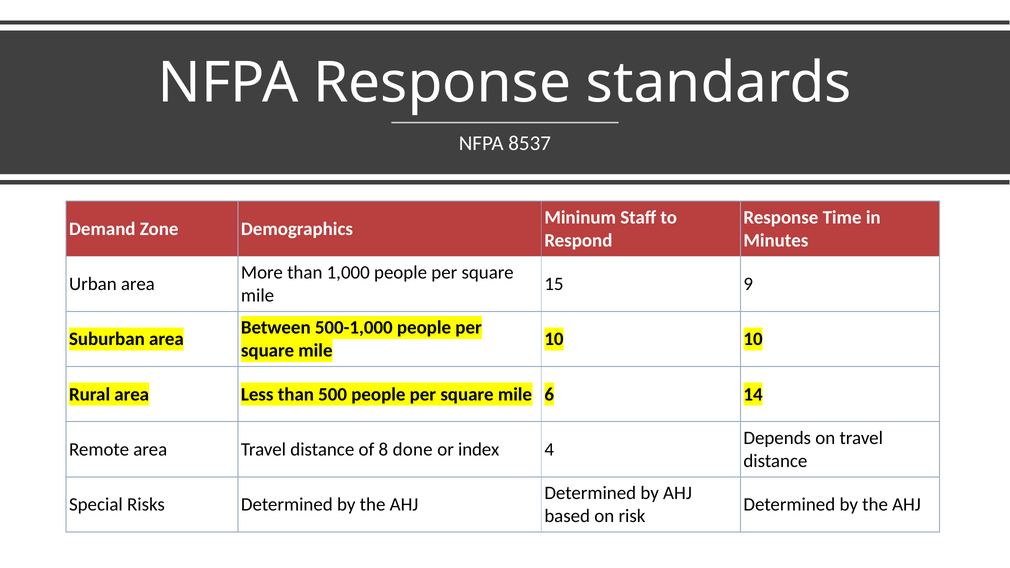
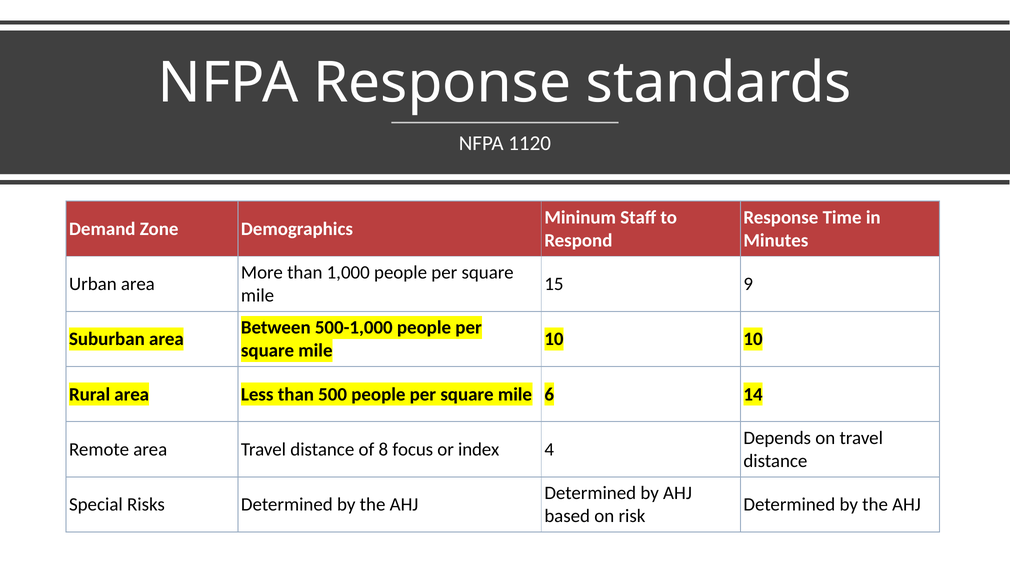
8537: 8537 -> 1120 (530, 143)
done: done -> focus (413, 450)
